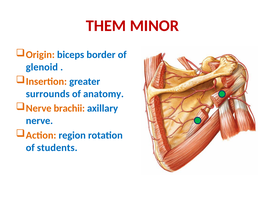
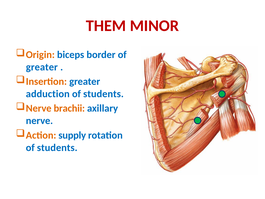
glenoid: glenoid -> greater (42, 67)
surrounds: surrounds -> adduction (48, 94)
anatomy: anatomy -> students (103, 94)
region: region -> supply (72, 135)
